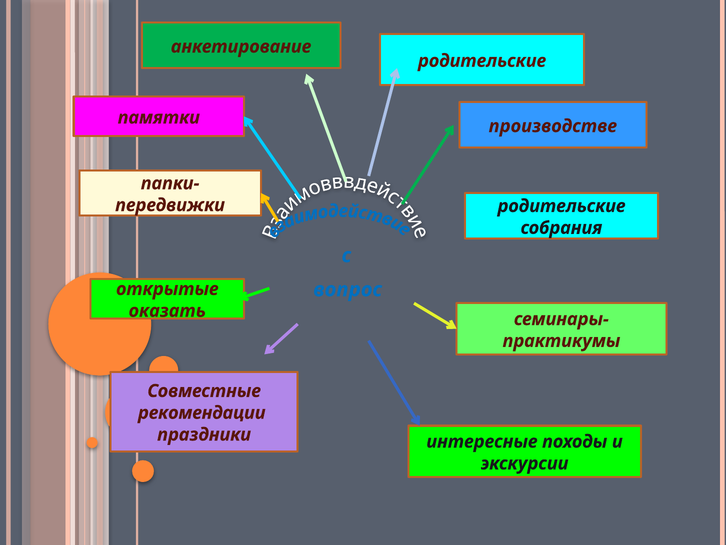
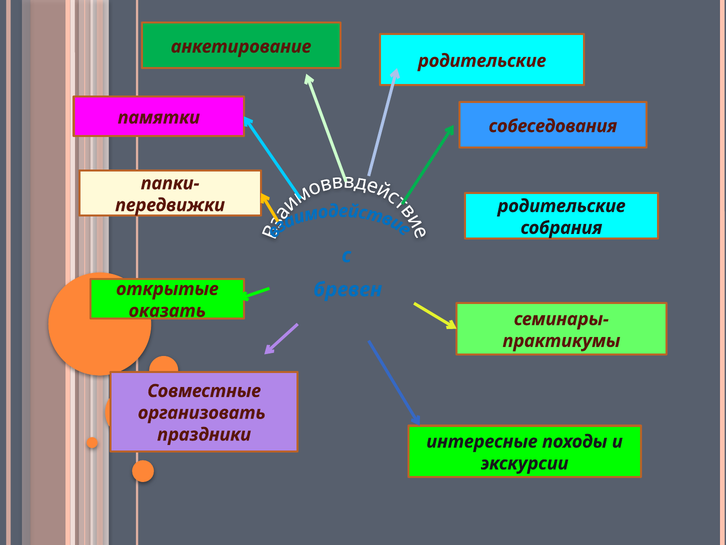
производстве: производстве -> собеседования (553, 126)
вопрос: вопрос -> бревен (348, 289)
рекомендации: рекомендации -> организовать (202, 412)
